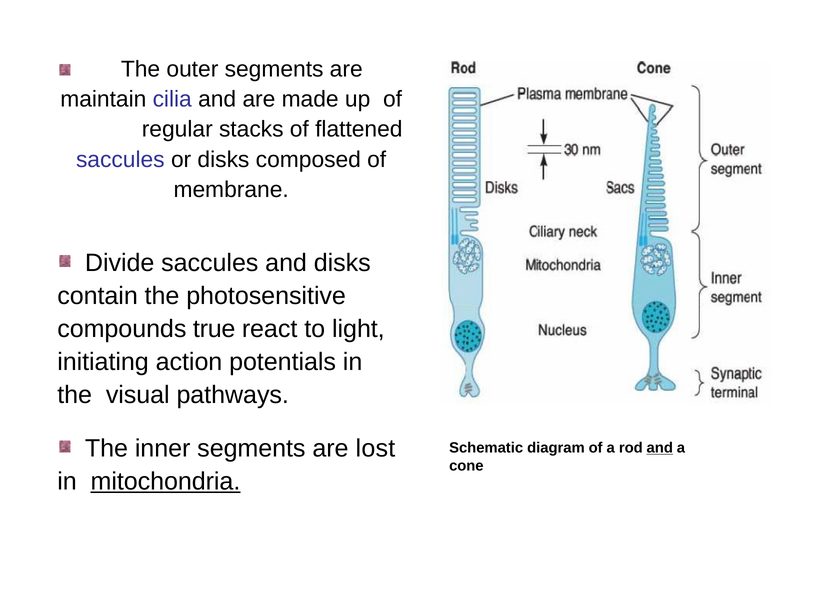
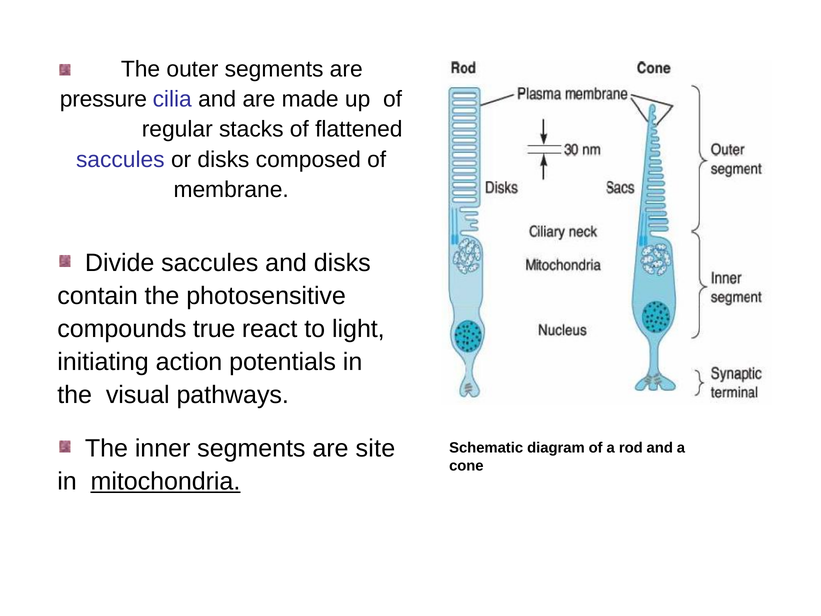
maintain: maintain -> pressure (103, 99)
lost: lost -> site (375, 448)
and underline: present -> none (660, 448)
